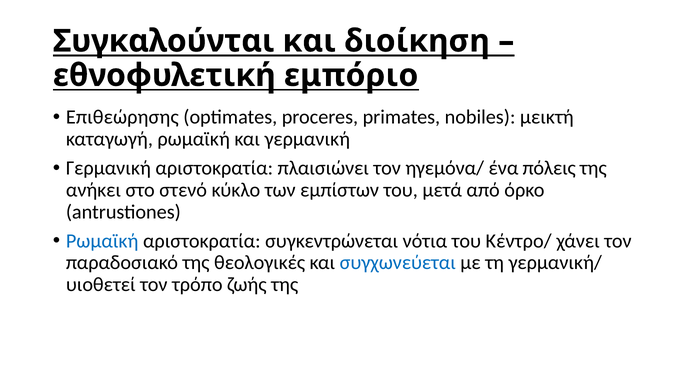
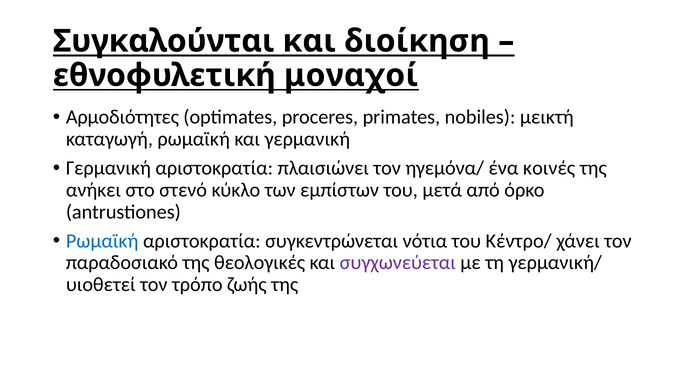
εμπόριο: εμπόριο -> μοναχοί (351, 75)
Επιθεώρησης: Επιθεώρησης -> Αρμοδιότητες (122, 117)
πόλεις: πόλεις -> κοινές (549, 168)
συγχωνεύεται colour: blue -> purple (398, 263)
